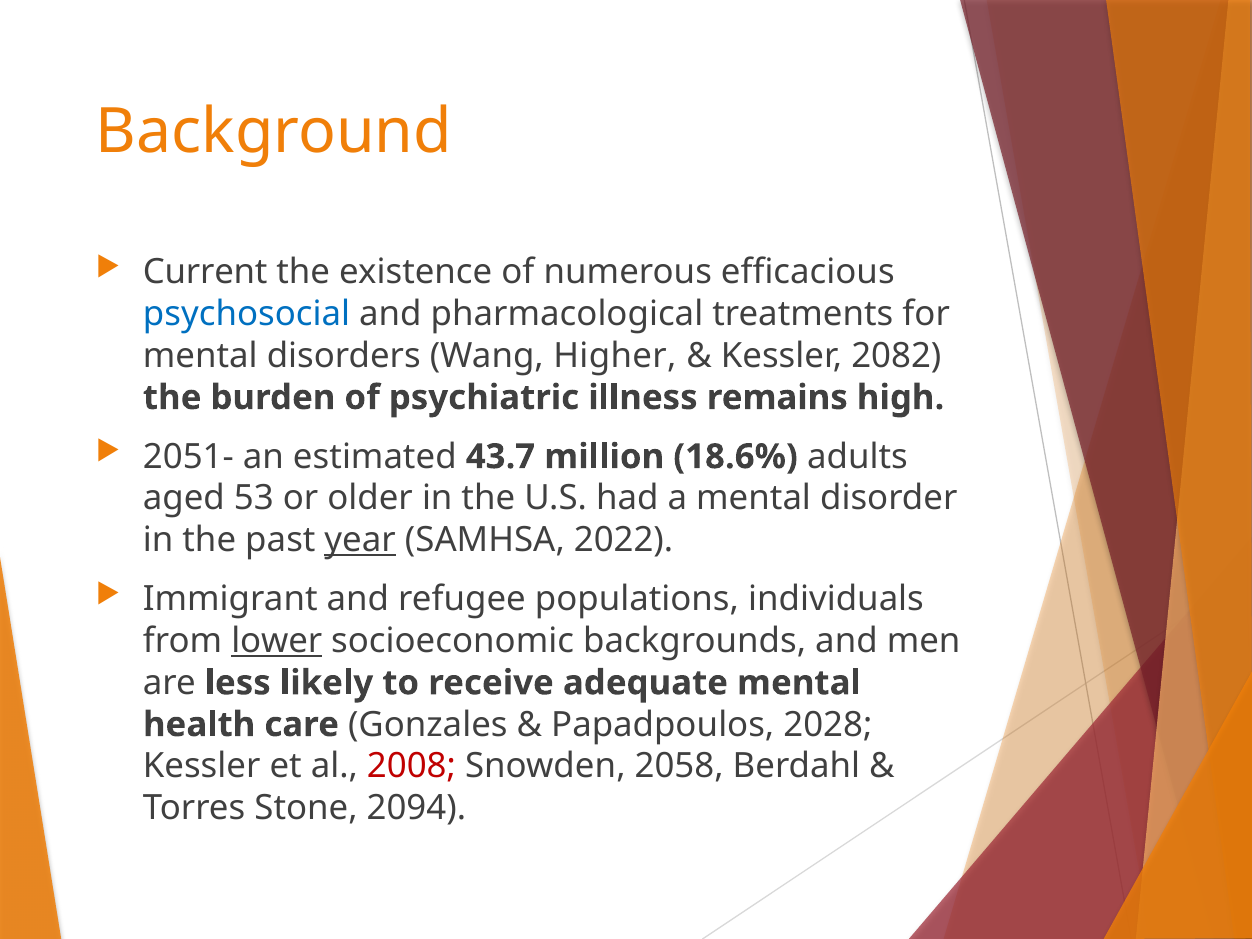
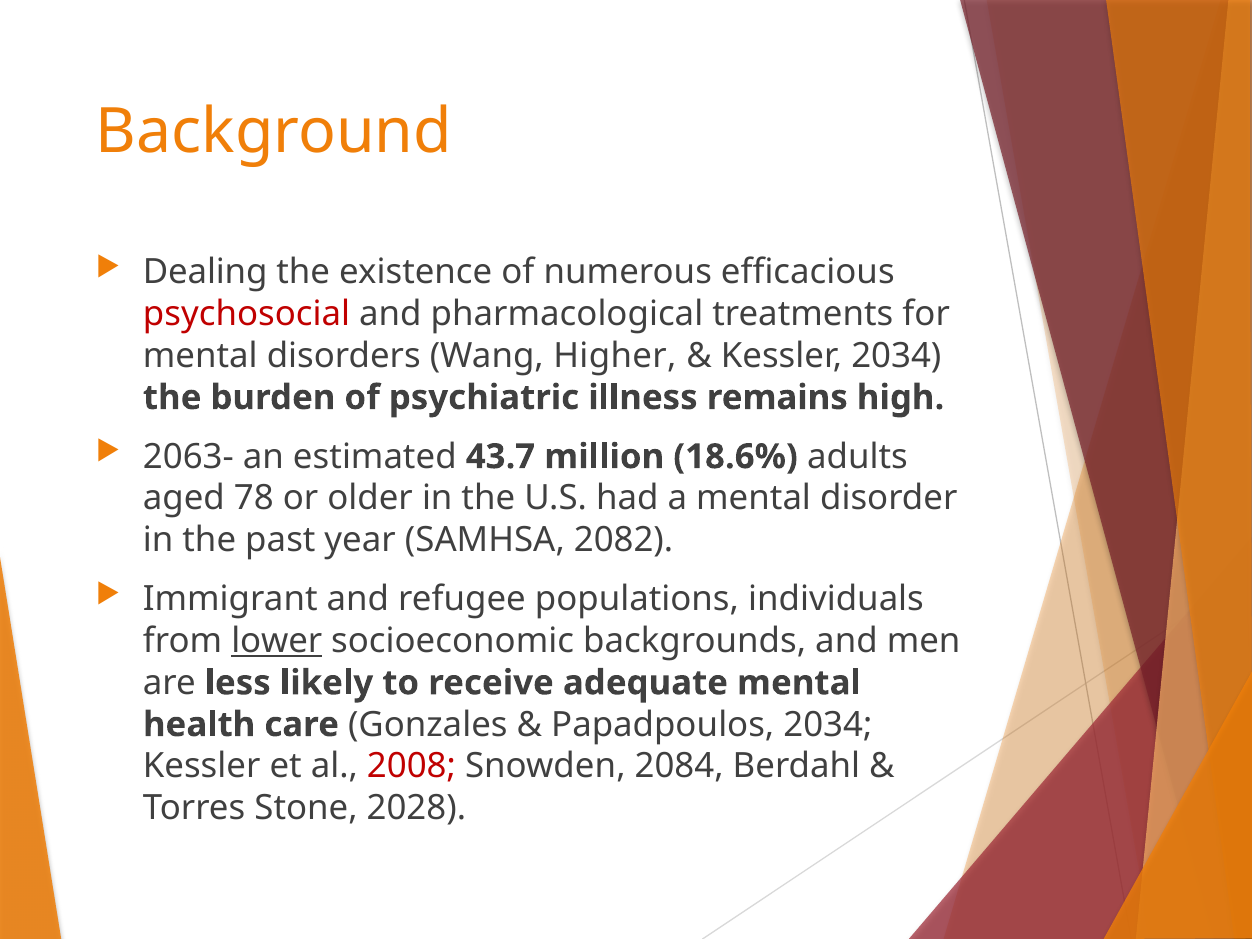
Current: Current -> Dealing (205, 272)
psychosocial colour: blue -> red (247, 314)
Kessler 2082: 2082 -> 2034 (896, 356)
2051-: 2051- -> 2063- (188, 457)
53: 53 -> 78 (254, 498)
year underline: present -> none (360, 540)
2022: 2022 -> 2082 (624, 540)
Papadpoulos 2028: 2028 -> 2034 (828, 725)
2058: 2058 -> 2084 (679, 766)
2094: 2094 -> 2028 (416, 808)
